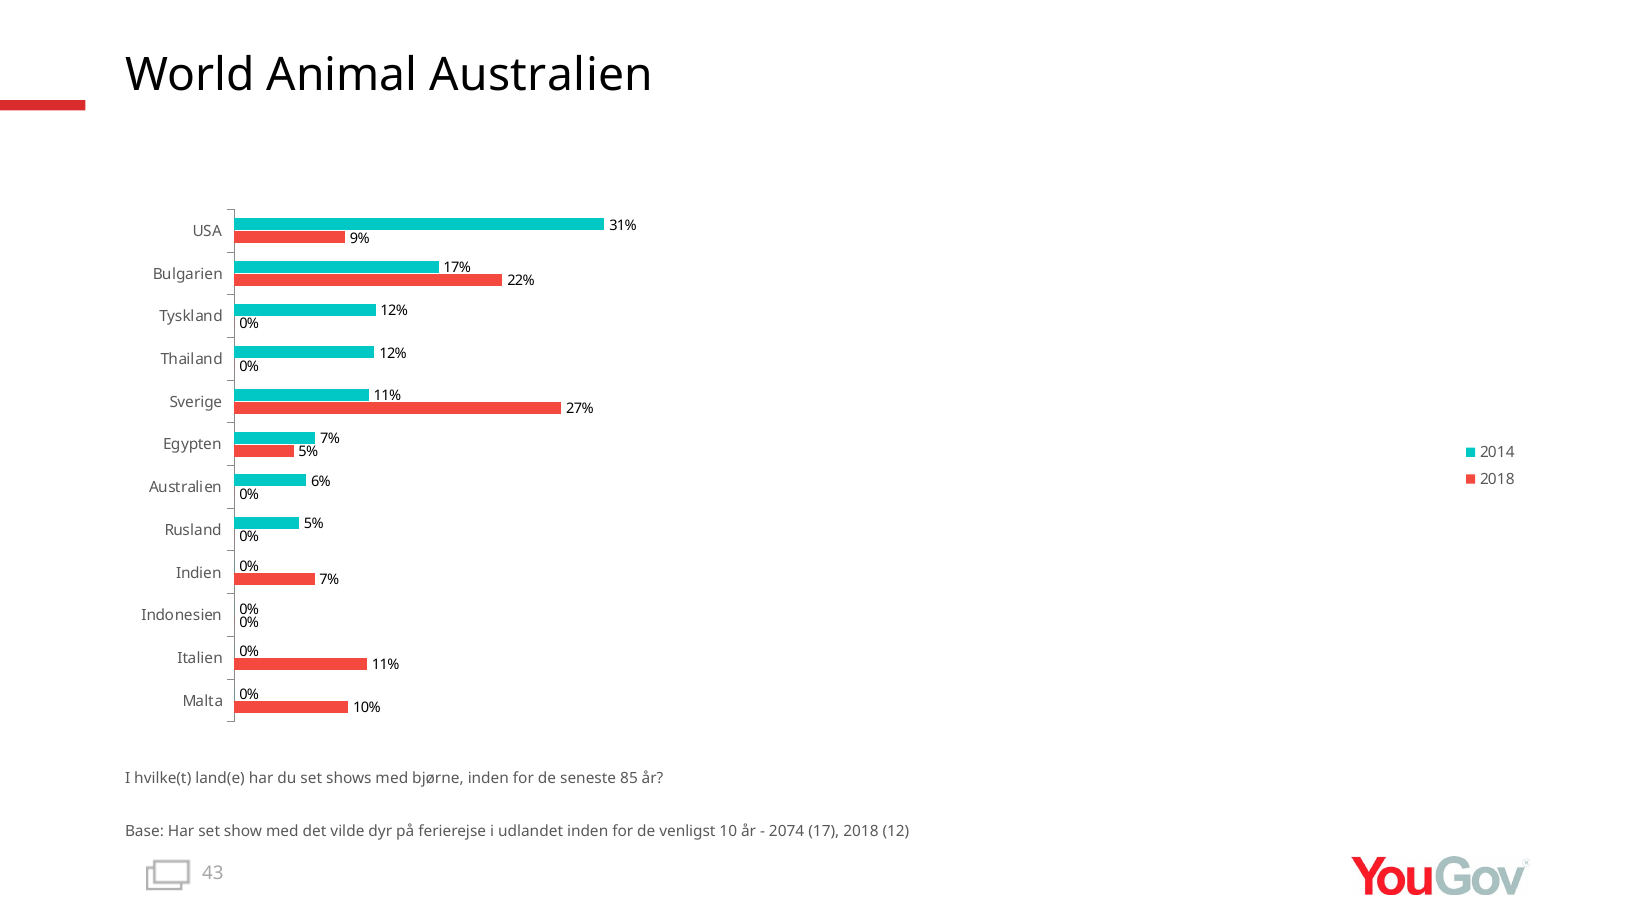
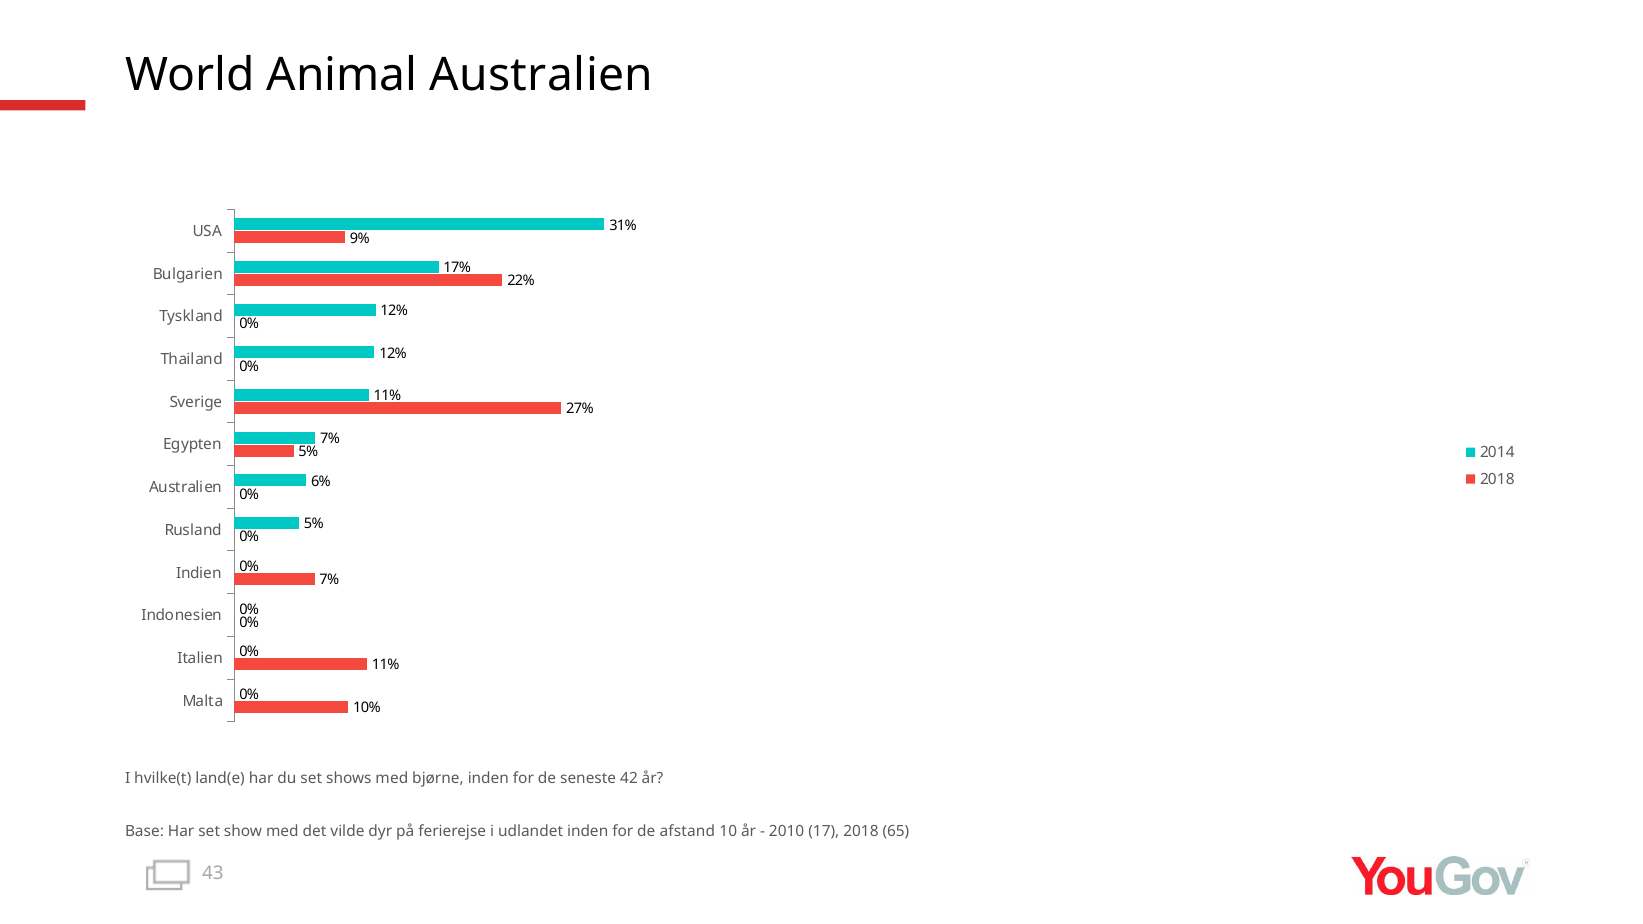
85: 85 -> 42 (629, 778)
venligst: venligst -> afstand (687, 832)
2074: 2074 -> 2010 (787, 832)
12: 12 -> 65 (896, 832)
